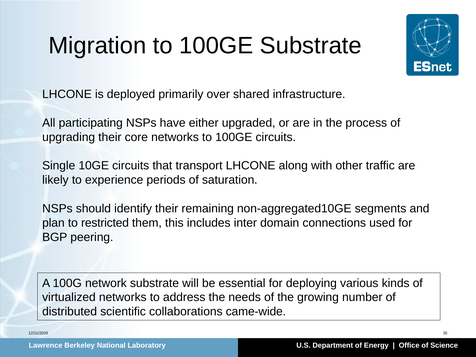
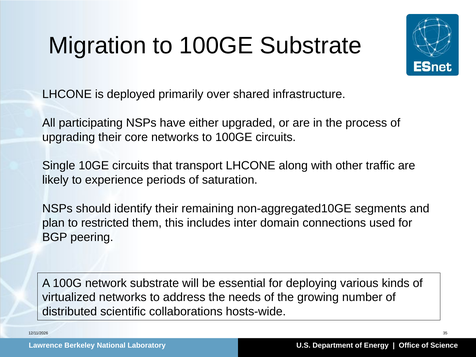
came-wide: came-wide -> hosts-wide (256, 312)
